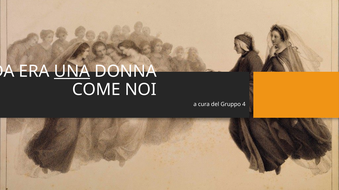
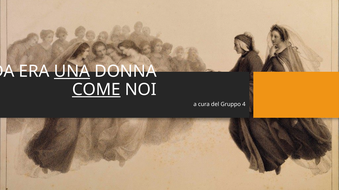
COME underline: none -> present (96, 90)
